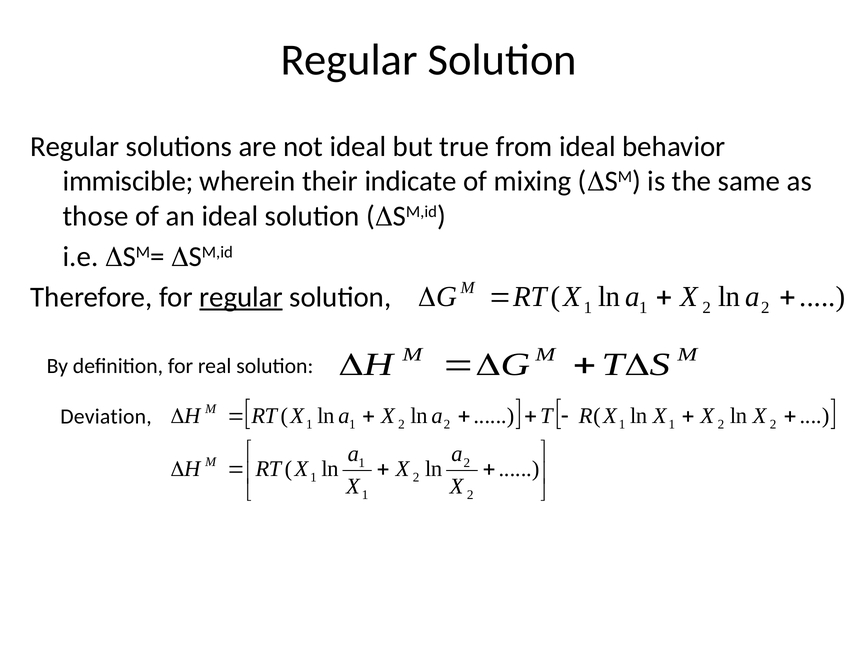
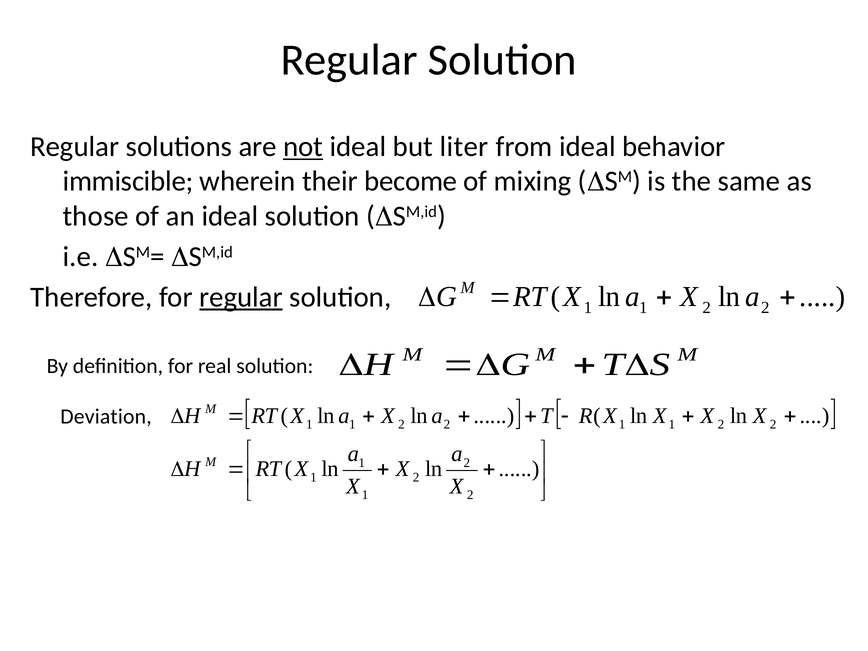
not underline: none -> present (303, 147)
true: true -> liter (464, 147)
indicate: indicate -> become (411, 181)
